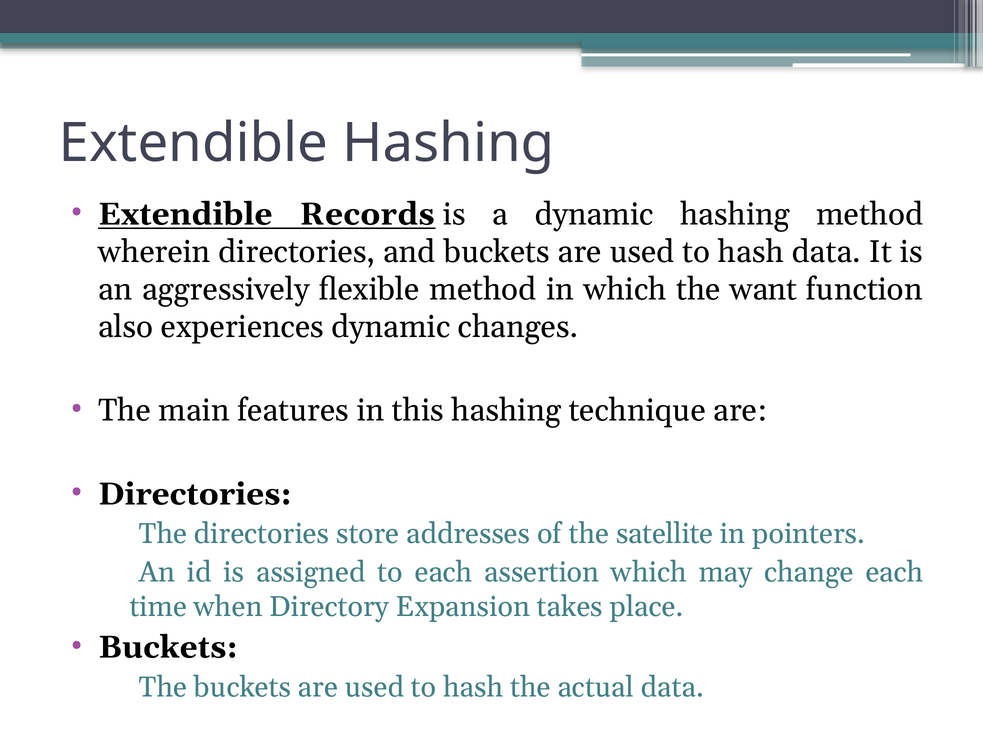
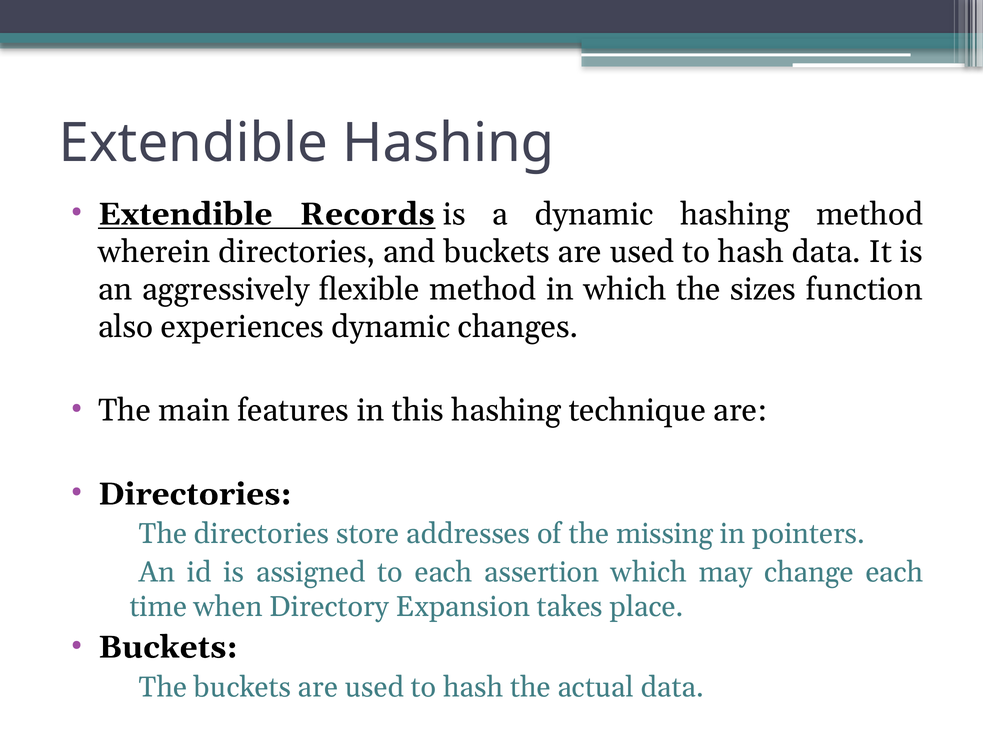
want: want -> sizes (763, 290)
satellite: satellite -> missing (665, 534)
